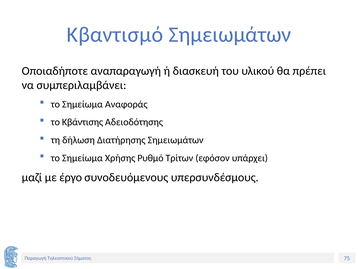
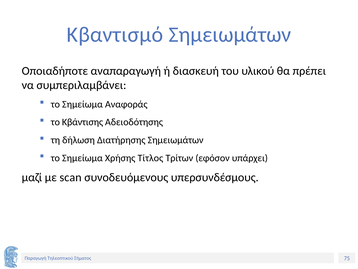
Ρυθμό: Ρυθμό -> Τίτλος (150, 158)
έργο: έργο -> scan (71, 177)
